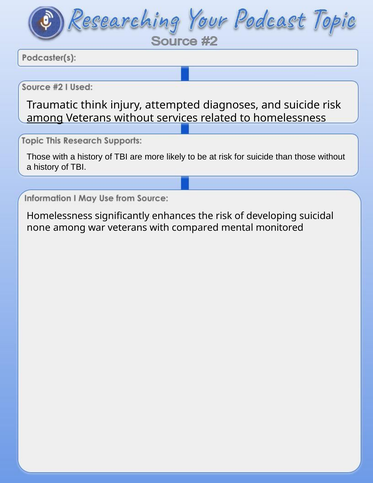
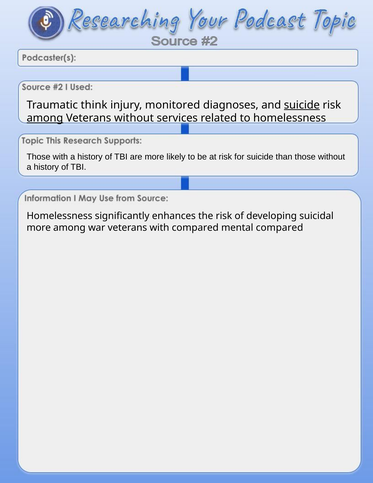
attempted: attempted -> monitored (173, 105)
suicide underline: none -> present (302, 105)
none: none -> more (39, 228)
mental monitored: monitored -> compared (280, 228)
